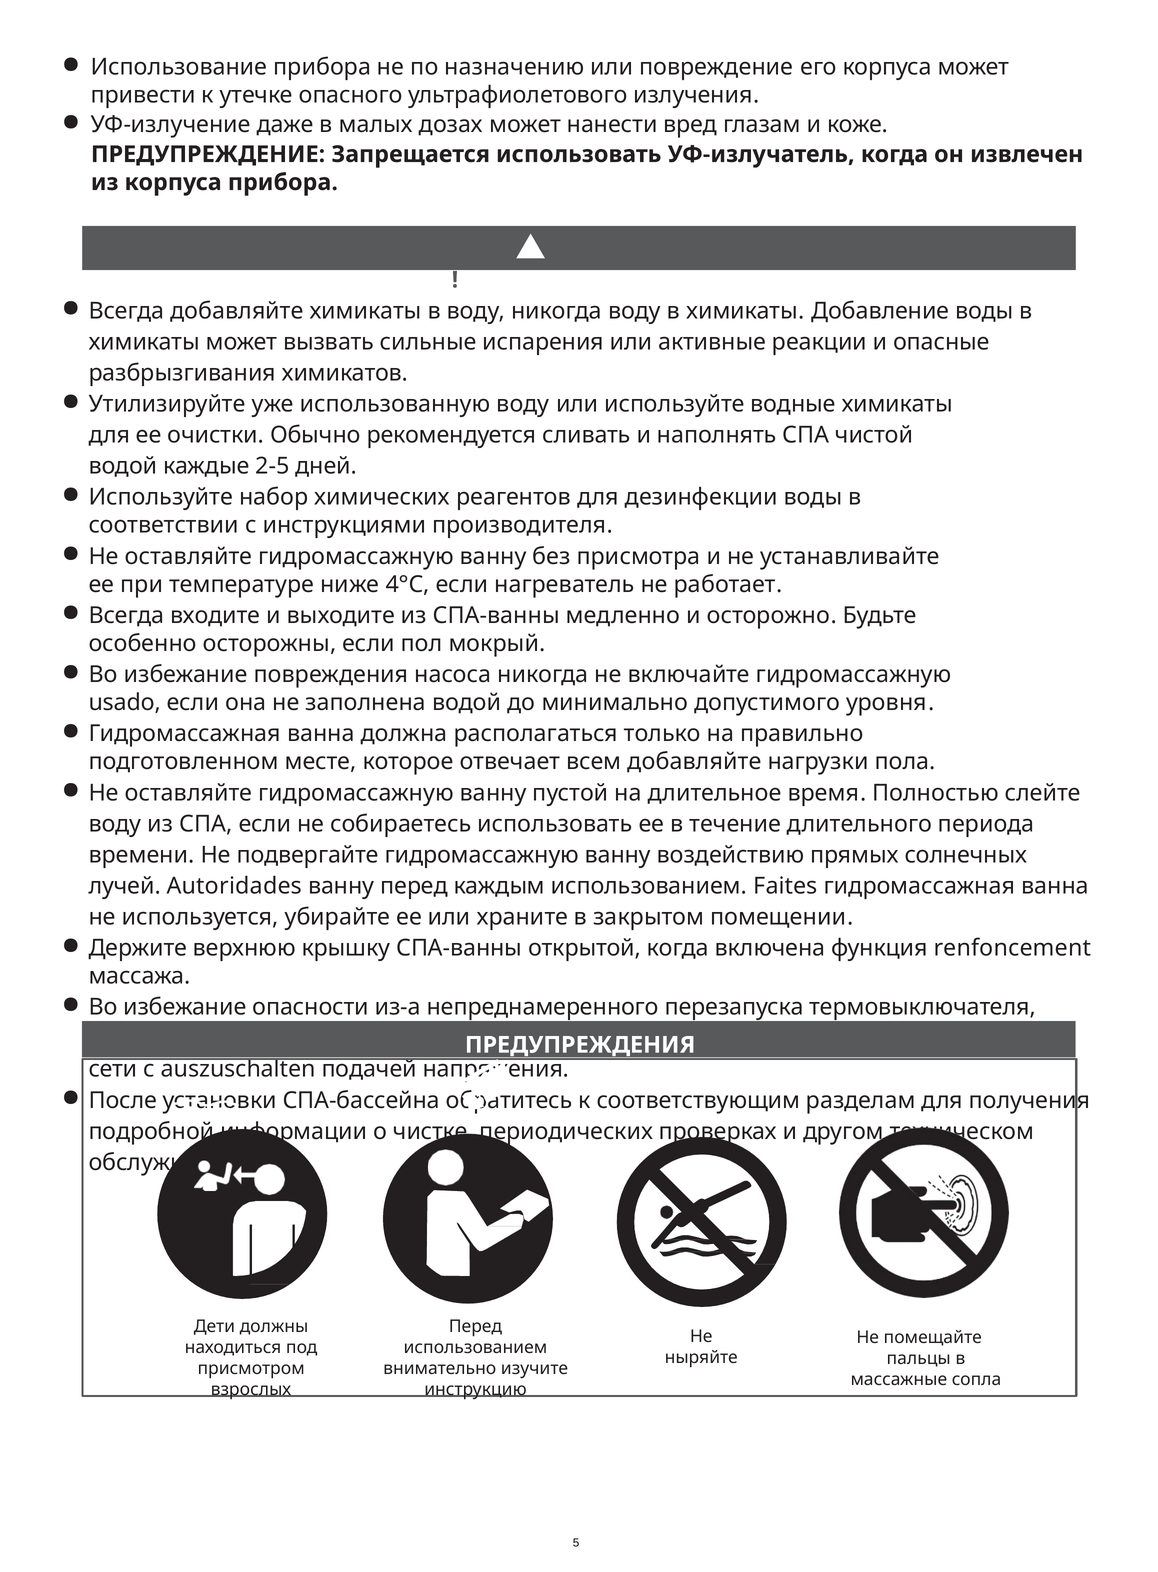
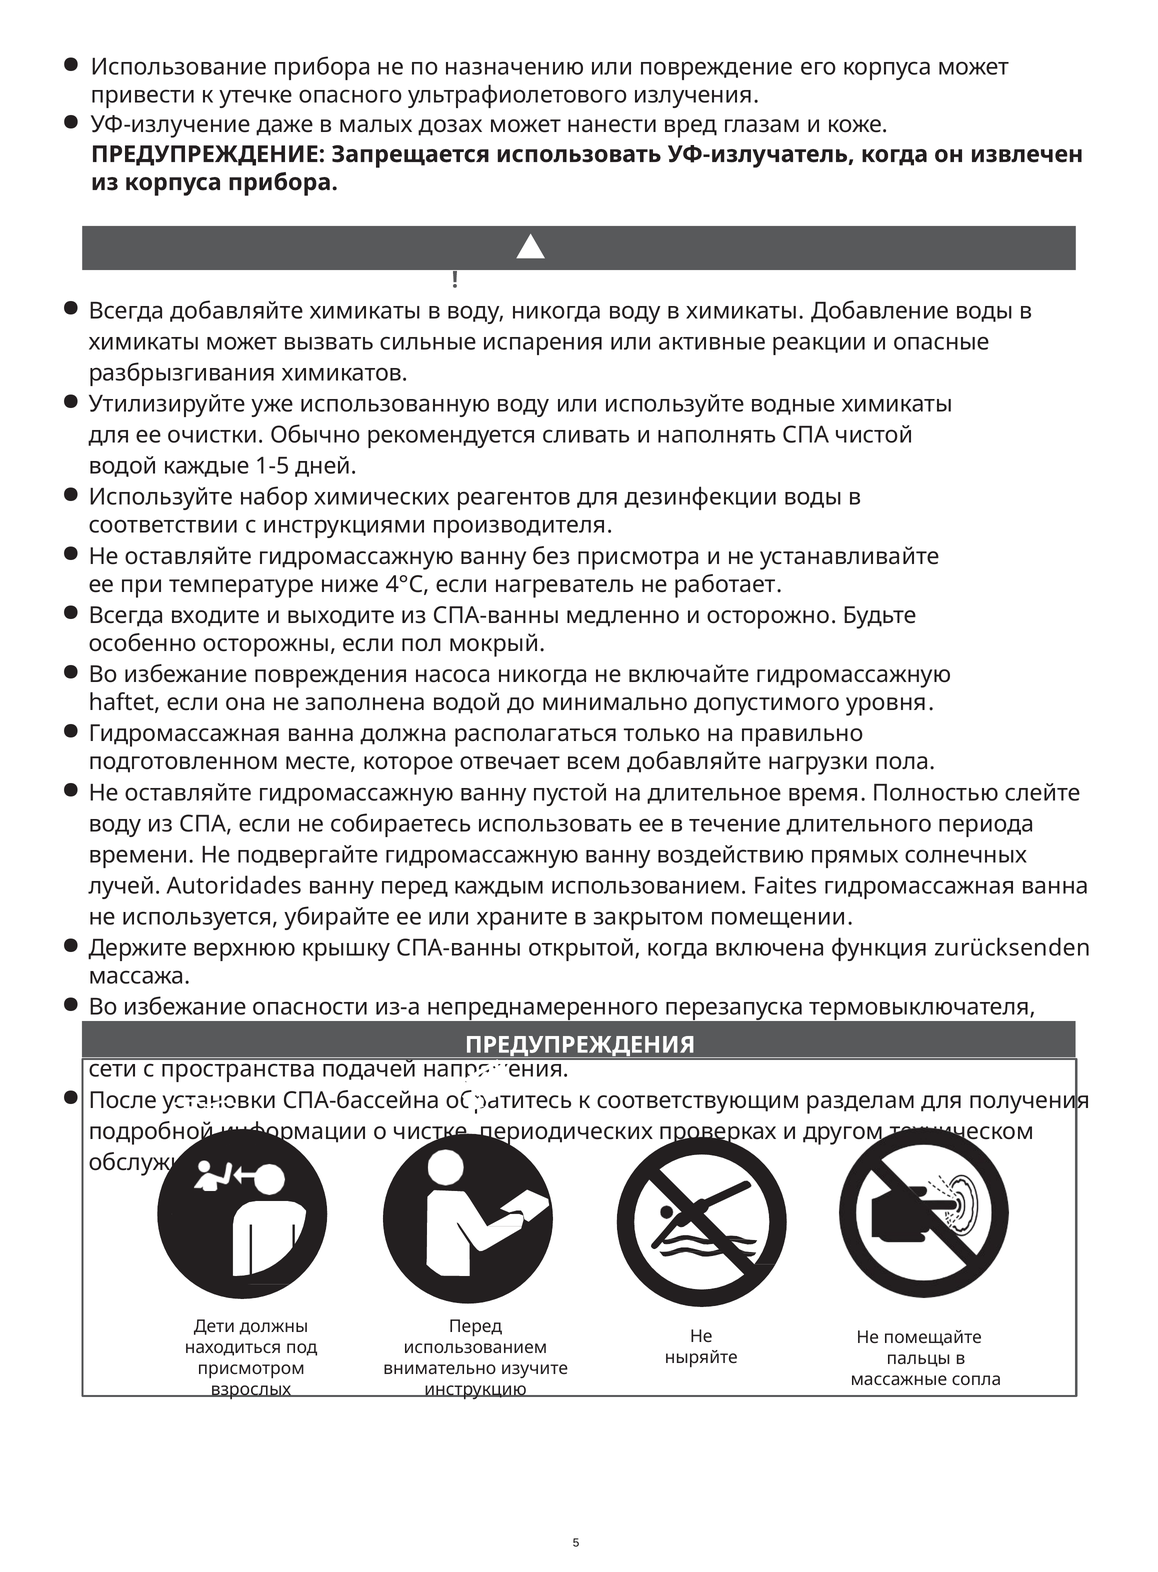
2-5: 2-5 -> 1-5 (272, 466)
usado: usado -> haftet (125, 703)
renfoncement: renfoncement -> zurücksenden (1012, 948)
auszuschalten: auszuschalten -> пространства (238, 1070)
